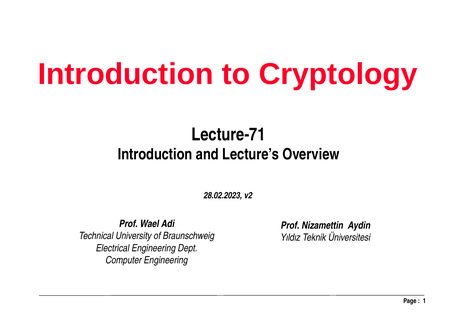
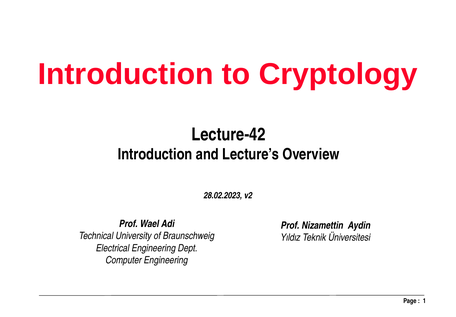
Lecture-71: Lecture-71 -> Lecture-42 (229, 134)
